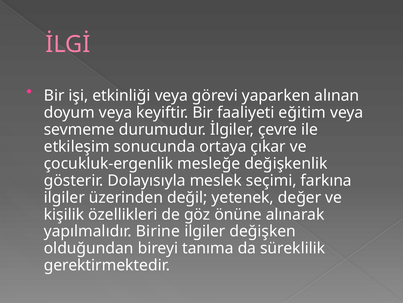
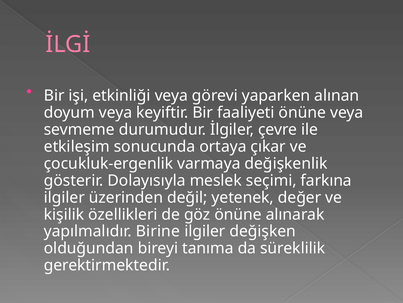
faaliyeti eğitim: eğitim -> önüne (302, 112)
mesleğe: mesleğe -> varmaya (209, 163)
